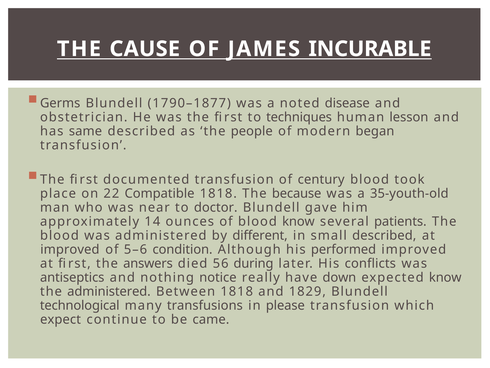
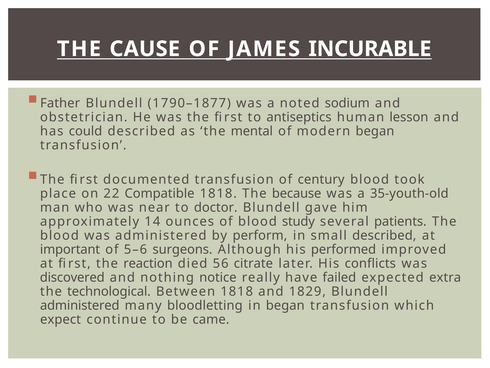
Germs: Germs -> Father (60, 103)
disease: disease -> sodium (347, 103)
techniques: techniques -> antiseptics (299, 117)
same: same -> could (86, 131)
people: people -> mental (252, 131)
blood know: know -> study (298, 221)
different: different -> perform (260, 235)
improved: improved -> important (70, 249)
condition: condition -> surgeons (182, 249)
answers: answers -> reaction (148, 263)
during: during -> citrate (253, 263)
antiseptics: antiseptics -> discovered (72, 277)
down: down -> failed (339, 277)
expected know: know -> extra (445, 277)
the administered: administered -> technological (109, 291)
technological: technological -> administered (80, 305)
transfusions: transfusions -> bloodletting (205, 305)
in please: please -> began (285, 305)
